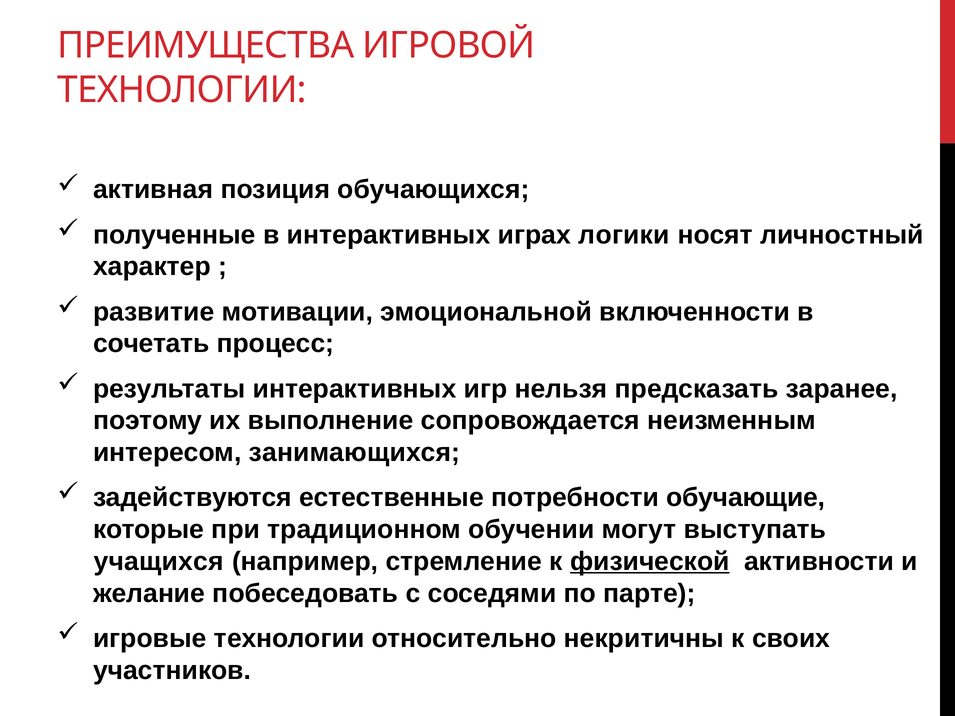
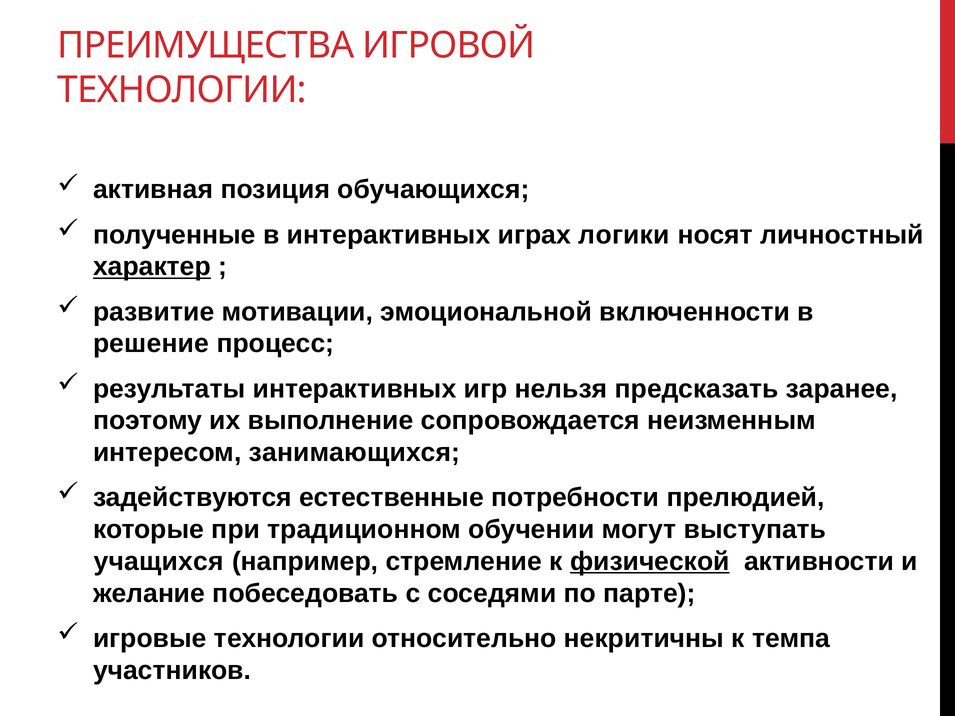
характер underline: none -> present (152, 267)
сочетать: сочетать -> решение (151, 344)
обучающие: обучающие -> прелюдией (745, 498)
своих: своих -> темпа (791, 639)
